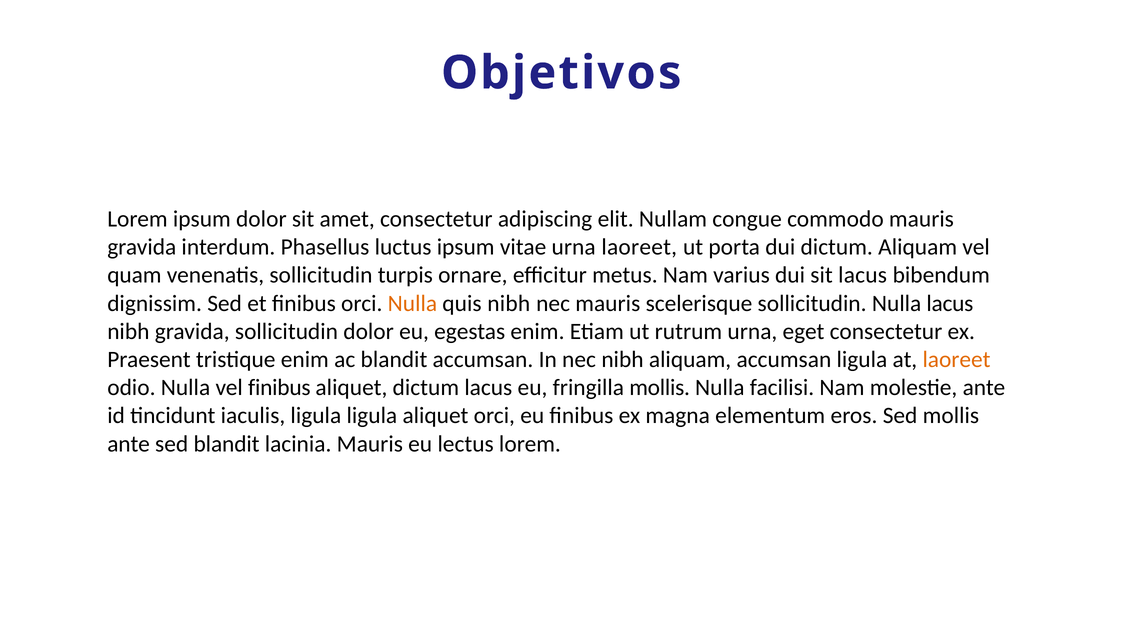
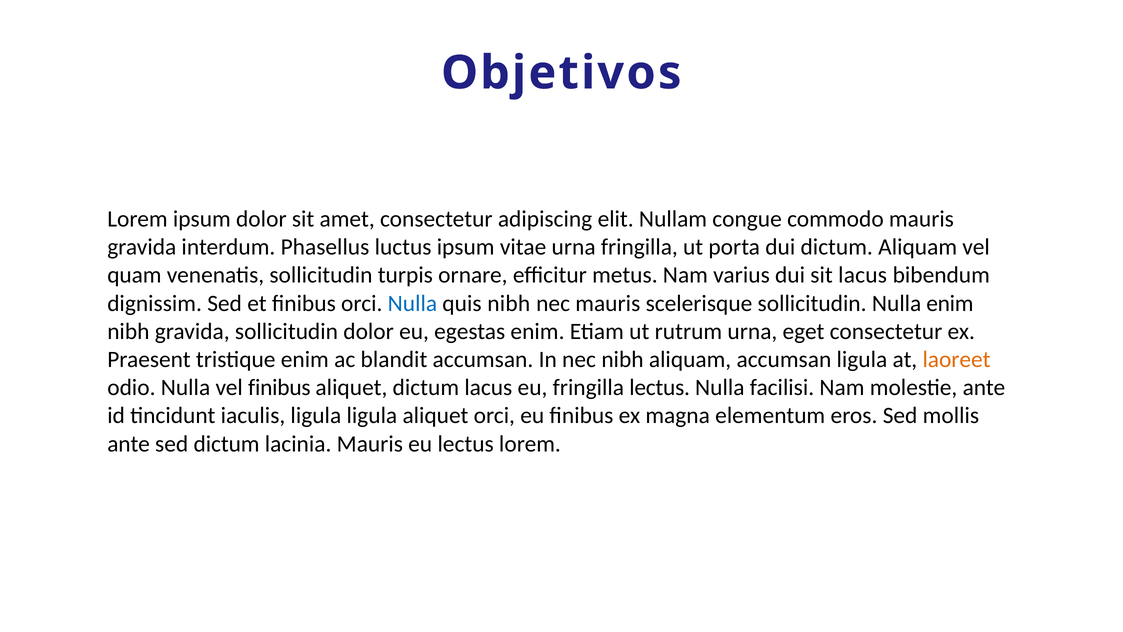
urna laoreet: laoreet -> fringilla (639, 247)
Nulla colour: orange -> blue (412, 303)
Nulla lacus: lacus -> enim (950, 303)
fringilla mollis: mollis -> lectus (660, 387)
sed blandit: blandit -> dictum (227, 444)
